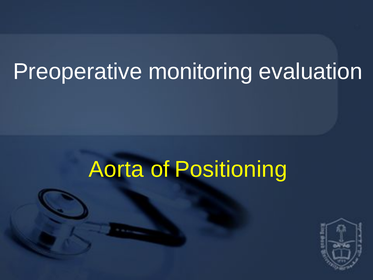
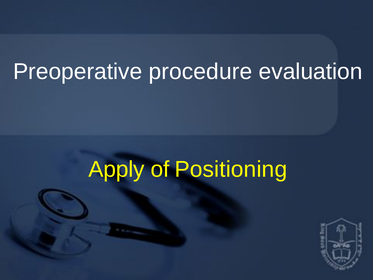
monitoring: monitoring -> procedure (200, 72)
Aorta: Aorta -> Apply (116, 169)
